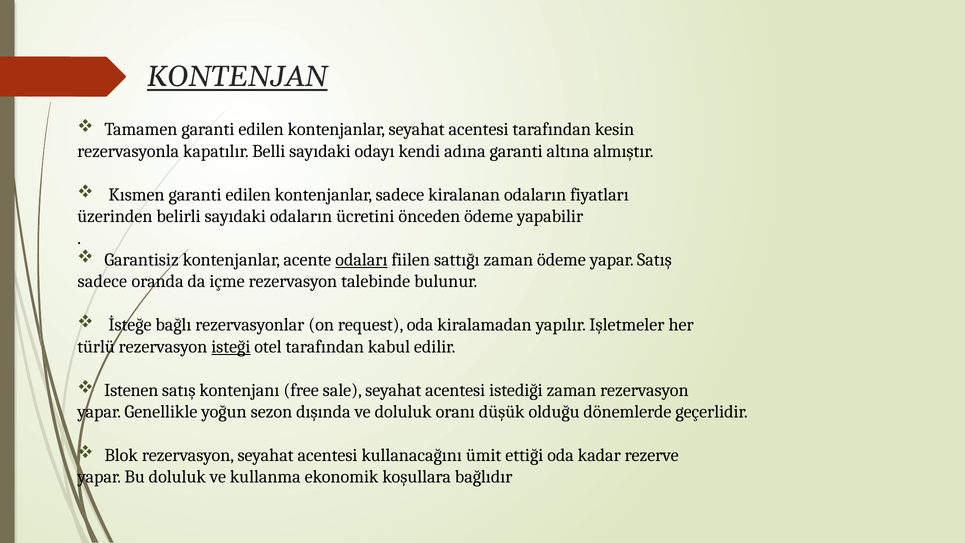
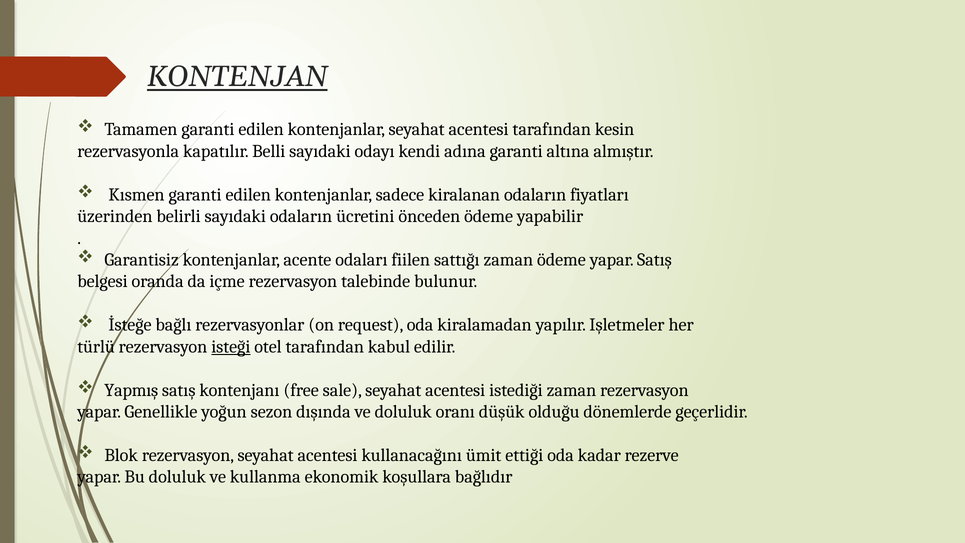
odaları underline: present -> none (361, 260)
sadece: sadece -> belgesi (102, 281)
Istenen: Istenen -> Yapmış (131, 390)
